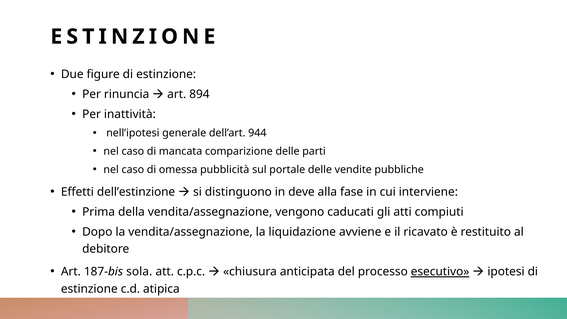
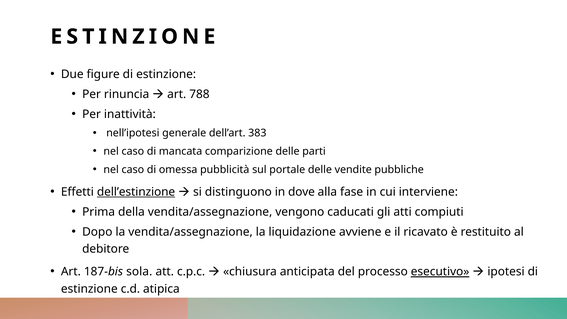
894: 894 -> 788 (199, 94)
944: 944 -> 383 (257, 133)
dell’estinzione underline: none -> present (136, 192)
deve: deve -> dove (301, 192)
